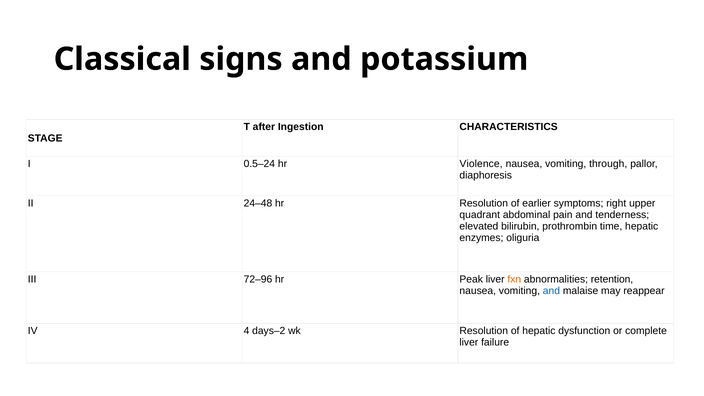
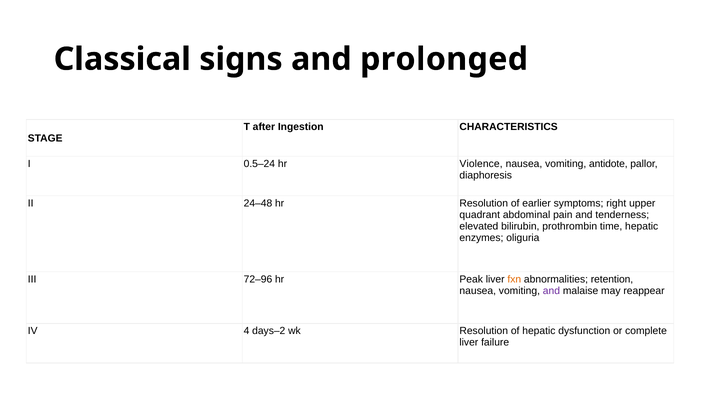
potassium: potassium -> prolonged (444, 59)
through: through -> antidote (608, 164)
and colour: blue -> purple (551, 291)
